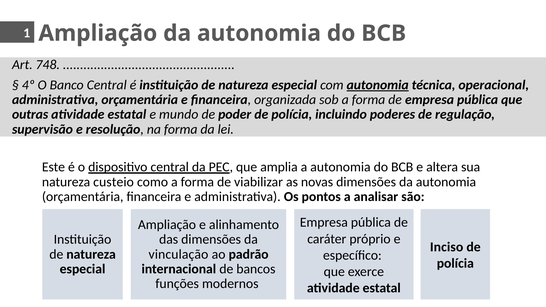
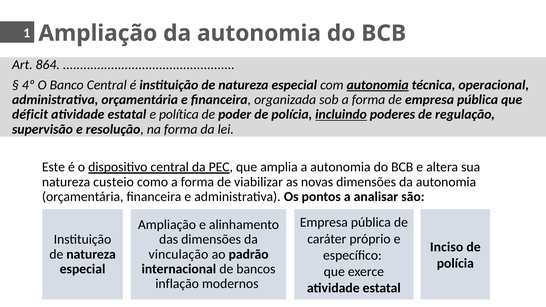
748: 748 -> 864 (48, 65)
outras: outras -> déficit (30, 115)
mundo: mundo -> política (179, 115)
incluindo underline: none -> present (341, 115)
funções: funções -> inflação (177, 284)
